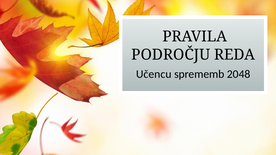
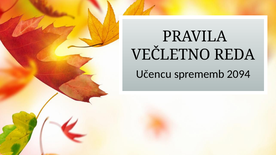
PODROČJU: PODROČJU -> VEČLETNO (171, 55)
2048: 2048 -> 2094 (239, 74)
